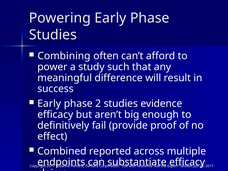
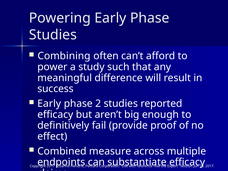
evidence: evidence -> reported (161, 104)
reported: reported -> measure (110, 151)
